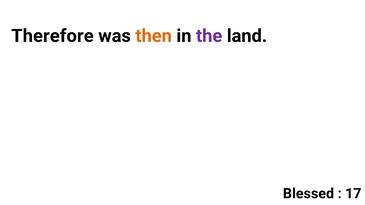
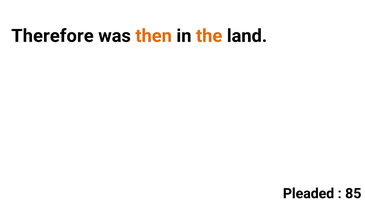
the colour: purple -> orange (209, 36)
Blessed: Blessed -> Pleaded (309, 194)
17: 17 -> 85 (353, 194)
